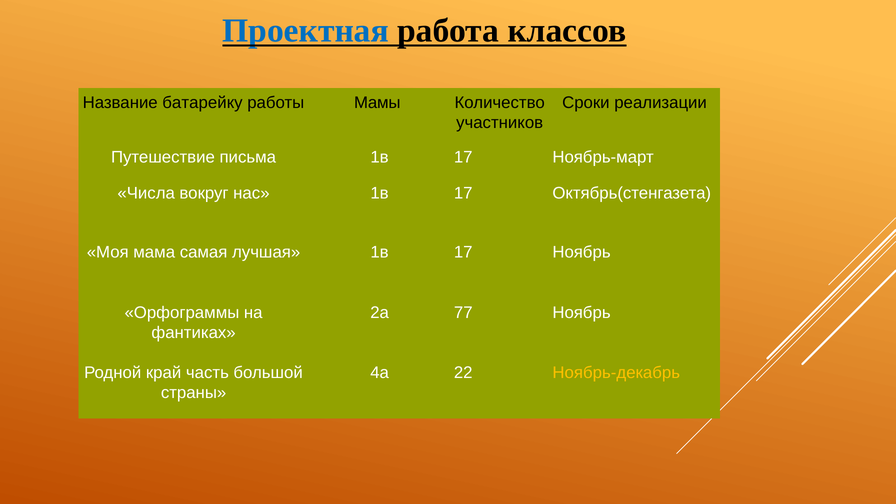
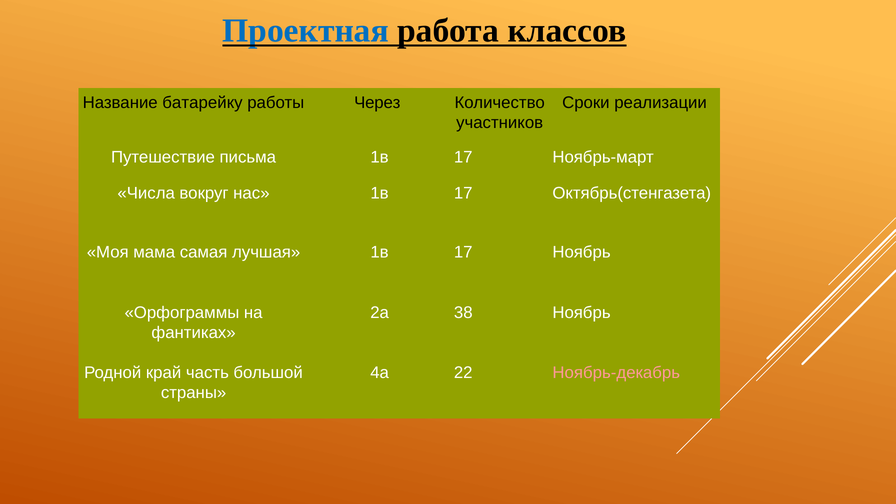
Мамы: Мамы -> Через (377, 103)
77: 77 -> 38 (463, 312)
Ноябрь-декабрь colour: yellow -> pink (616, 373)
